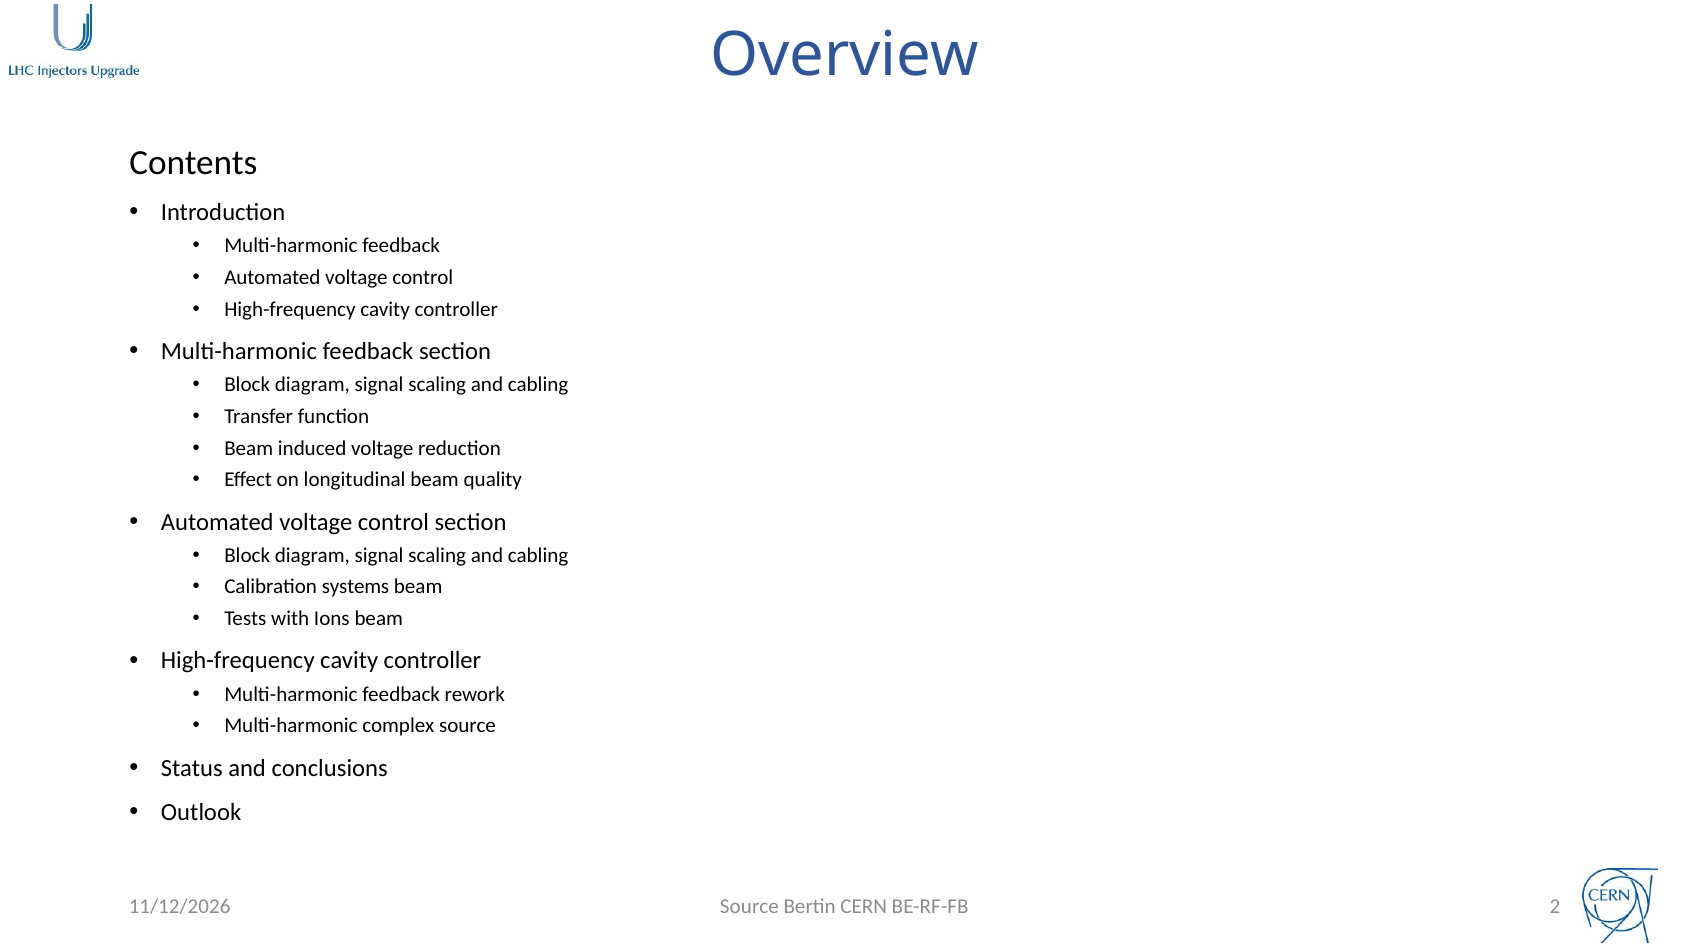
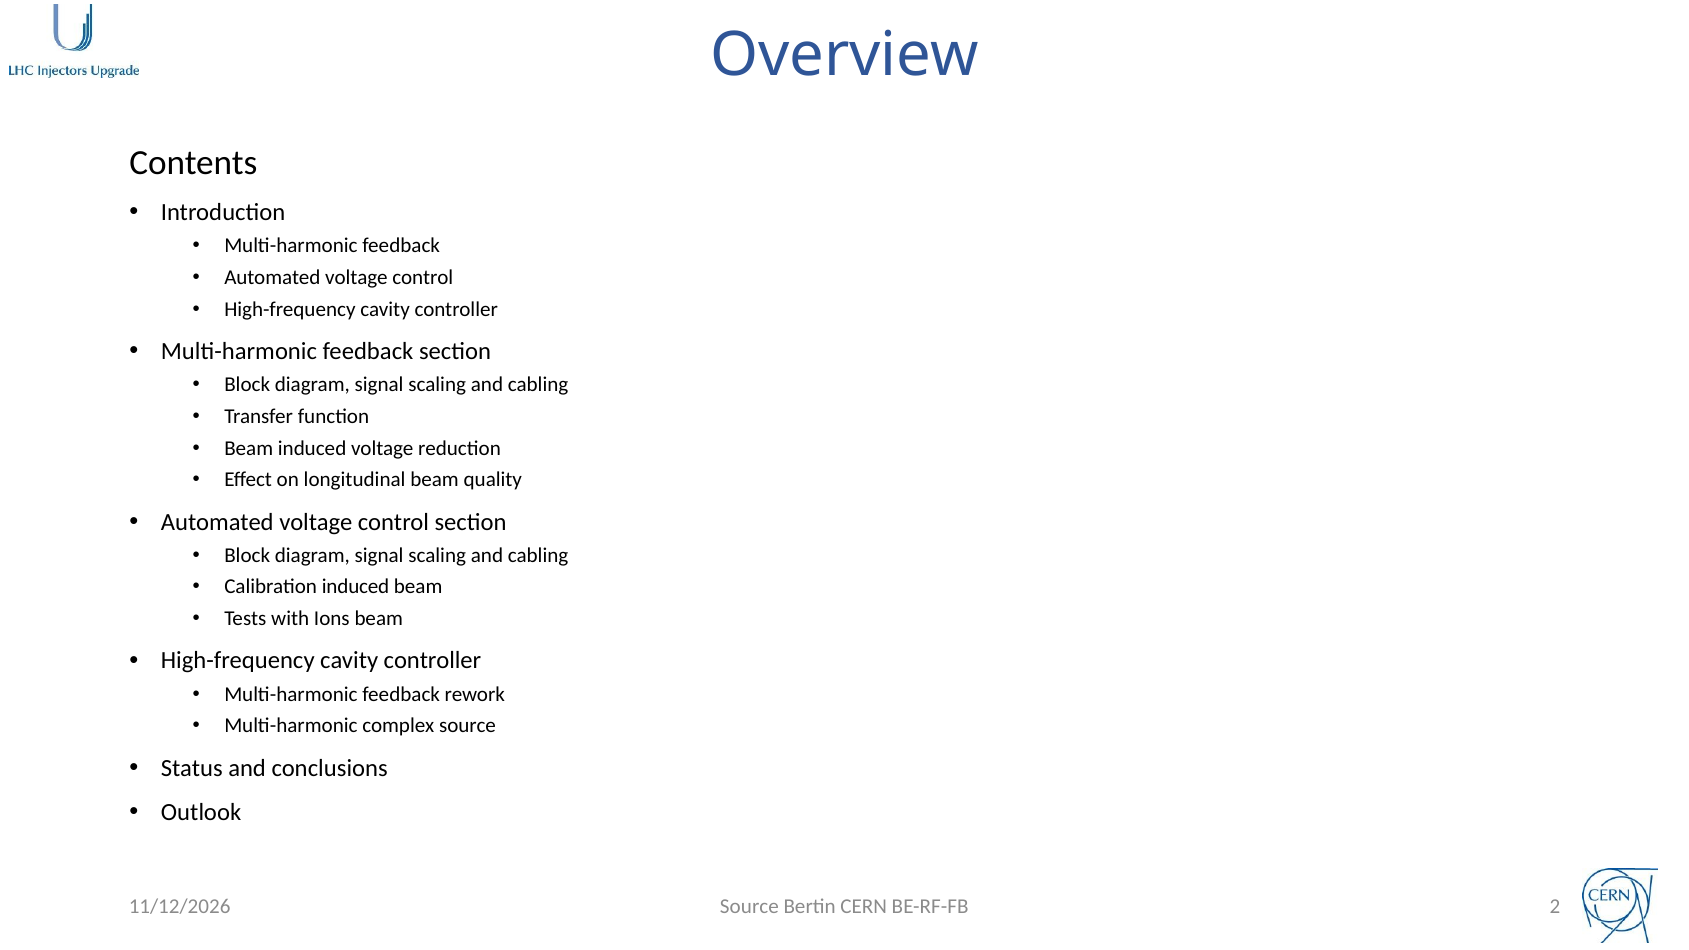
Calibration systems: systems -> induced (356, 587)
